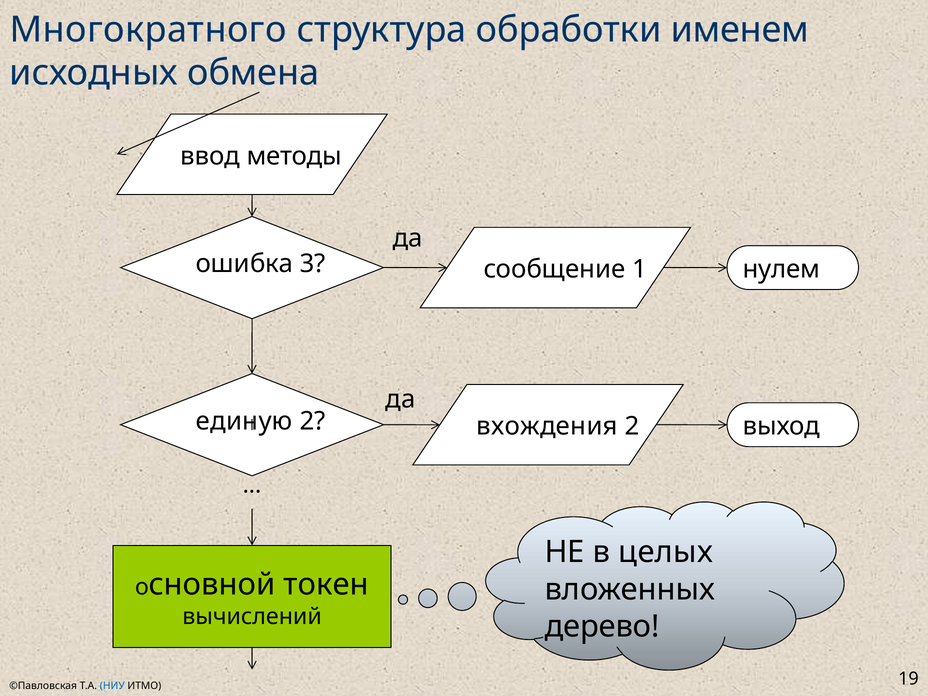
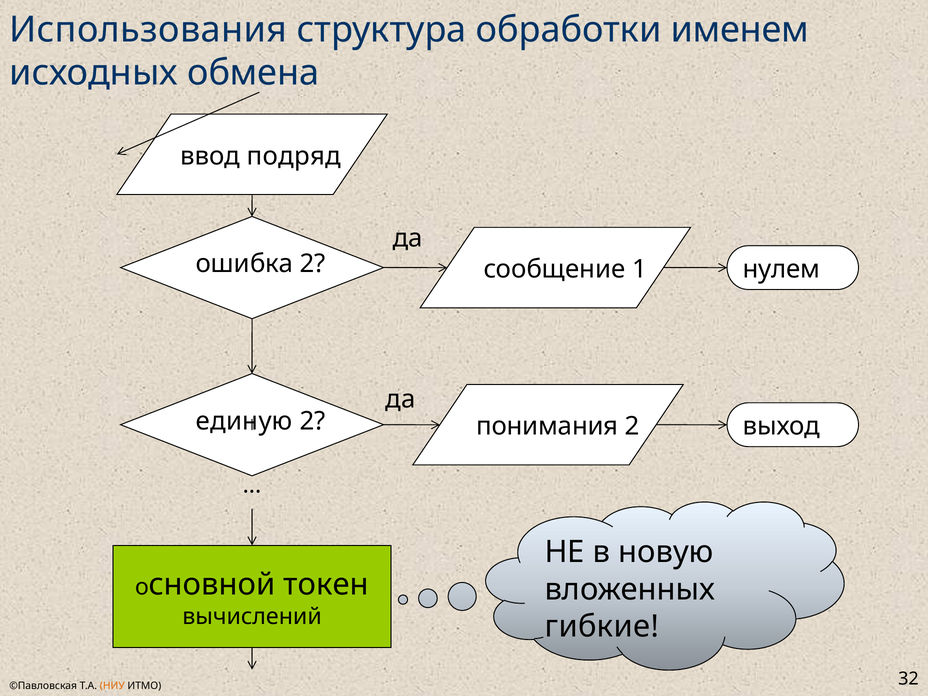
Многократного: Многократного -> Использования (148, 30)
методы: методы -> подряд (294, 156)
ошибка 3: 3 -> 2 (313, 264)
вхождения: вхождения -> понимания (547, 426)
целых: целых -> новую (666, 552)
дерево: дерево -> гибкие (602, 626)
НИУ colour: blue -> orange (112, 686)
19: 19 -> 32 (908, 679)
